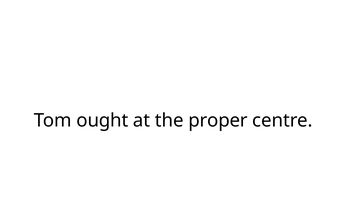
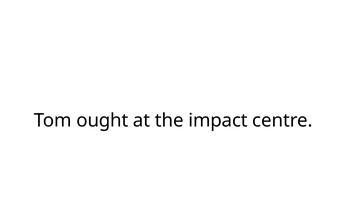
proper: proper -> impact (218, 120)
